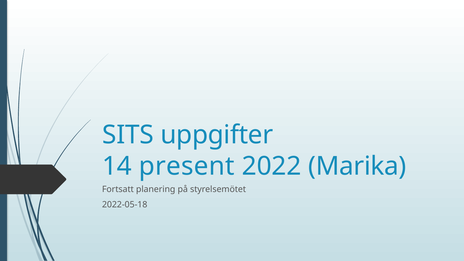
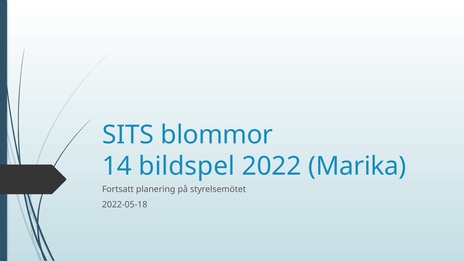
uppgifter: uppgifter -> blommor (217, 135)
present: present -> bildspel (187, 166)
